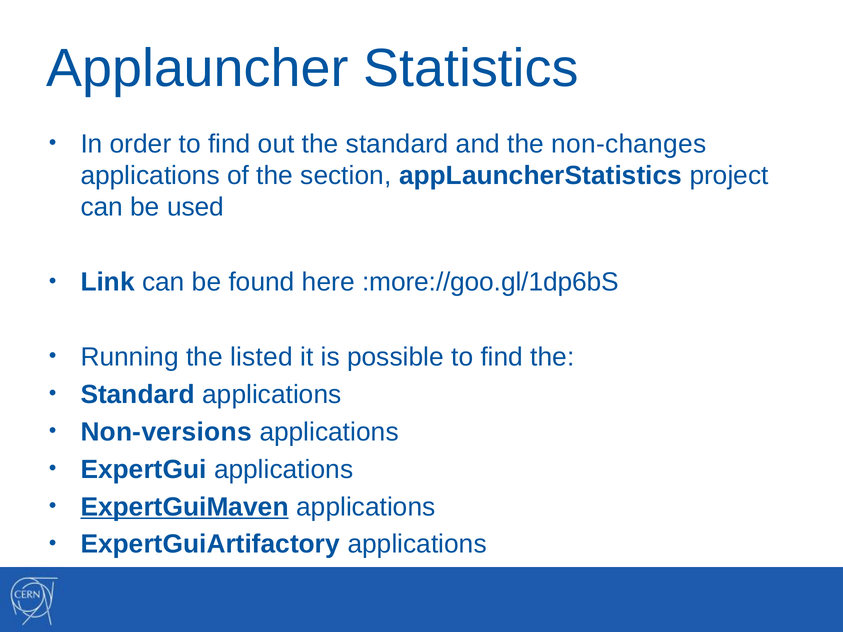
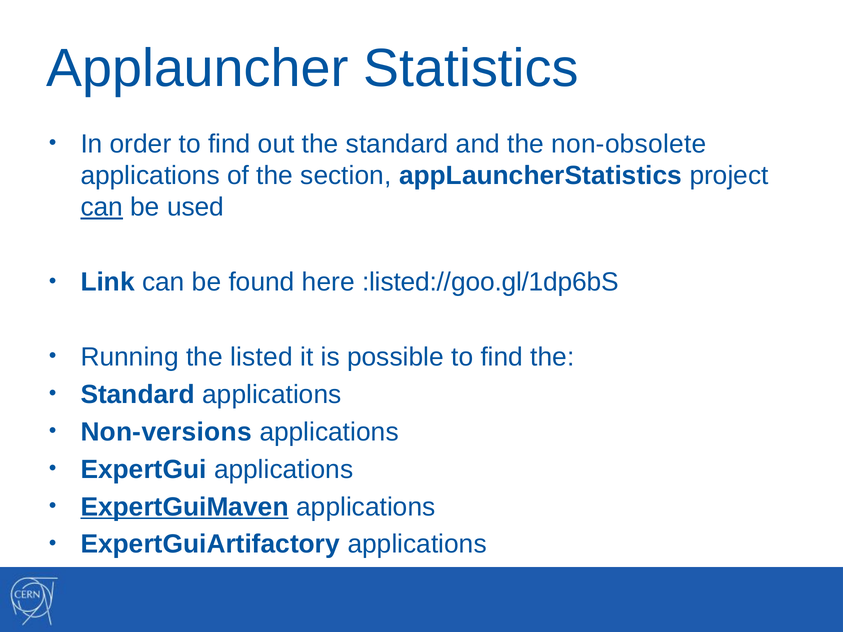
non-changes: non-changes -> non-obsolete (629, 144)
can underline: none -> present (102, 207)
:more://goo.gl/1dp6bS: :more://goo.gl/1dp6bS -> :listed://goo.gl/1dp6bS (491, 282)
